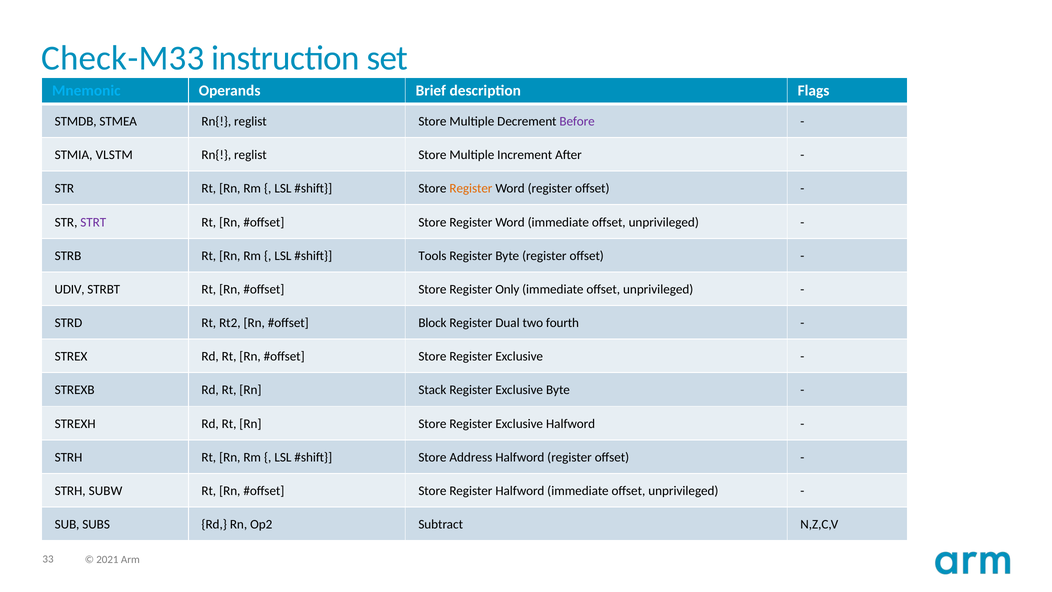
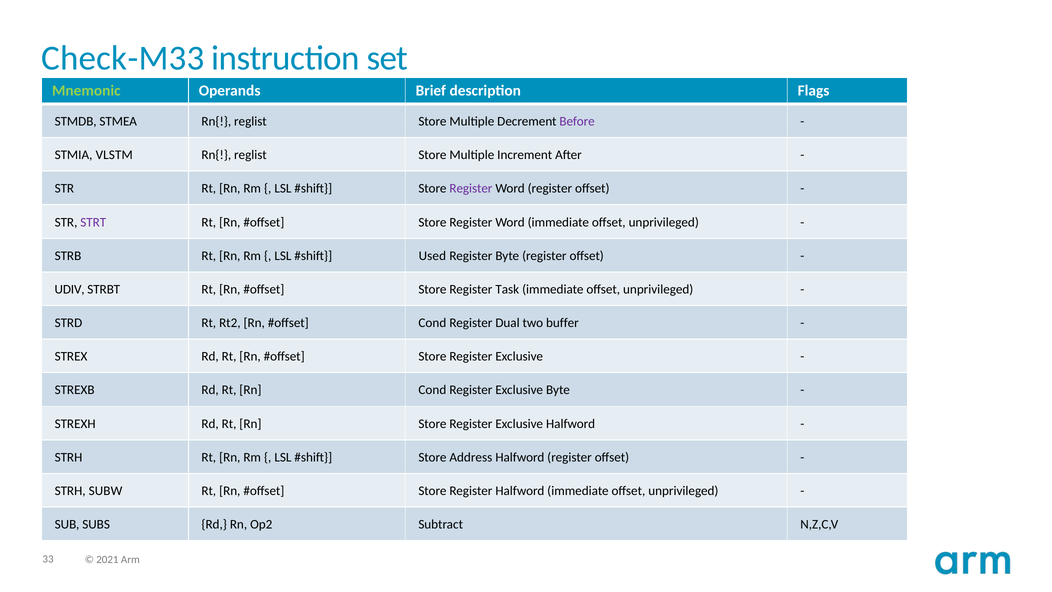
Mnemonic colour: light blue -> light green (86, 91)
Register colour: orange -> purple (471, 189)
Tools: Tools -> Used (432, 256)
Only: Only -> Task (507, 289)
Block: Block -> Cond (432, 323)
fourth: fourth -> buffer (562, 323)
Rn Stack: Stack -> Cond (432, 390)
